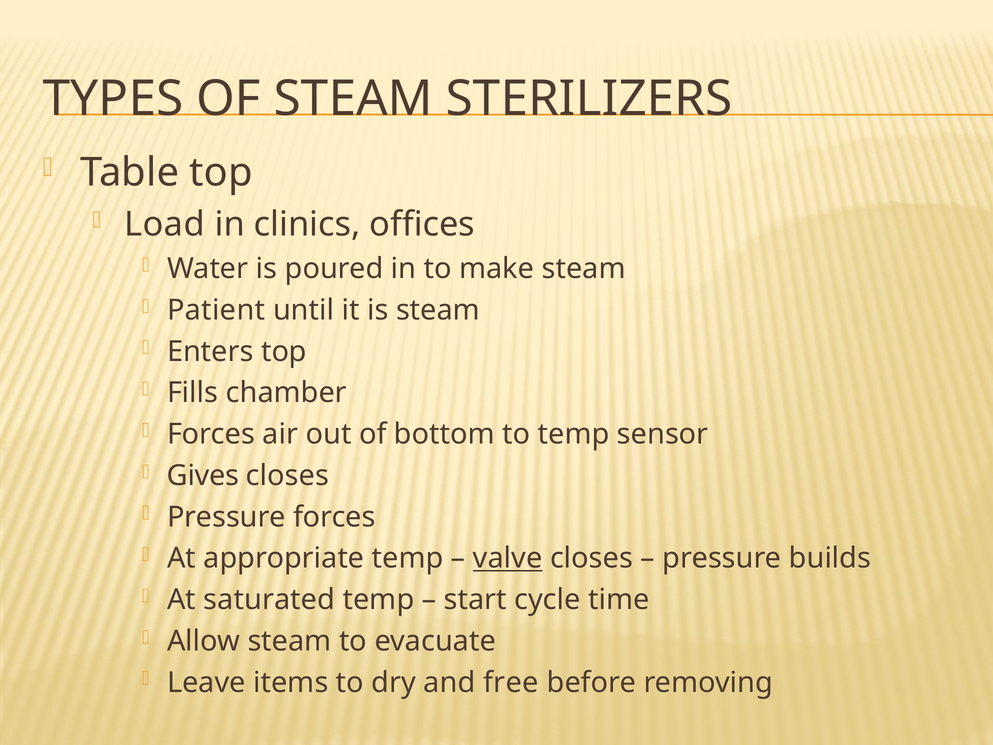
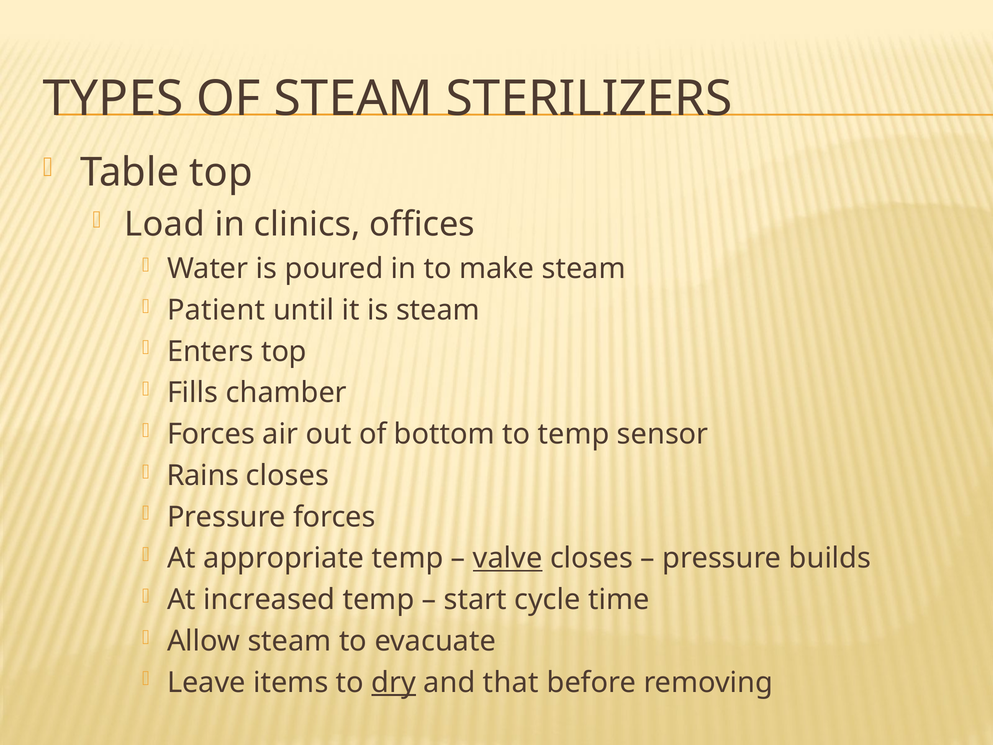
Gives: Gives -> Rains (203, 475)
saturated: saturated -> increased (269, 600)
dry underline: none -> present (394, 682)
free: free -> that (511, 682)
